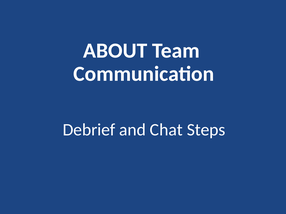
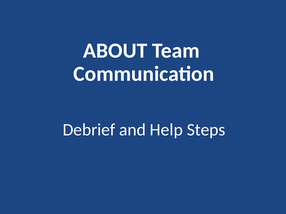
Chat: Chat -> Help (166, 130)
